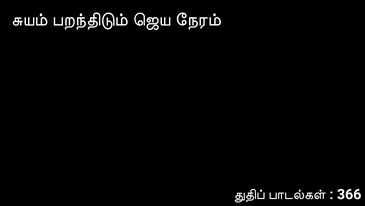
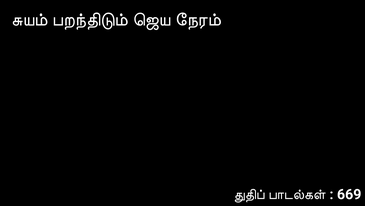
366: 366 -> 669 (349, 194)
